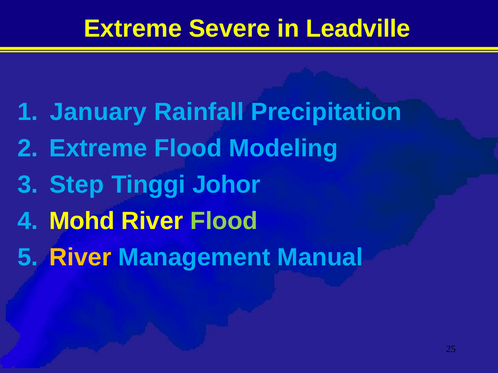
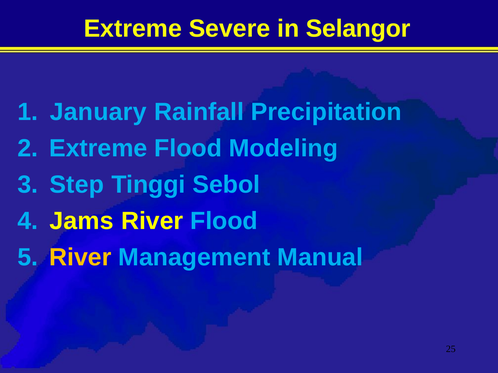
Leadville: Leadville -> Selangor (358, 29)
Johor: Johor -> Sebol (226, 185)
Mohd: Mohd -> Jams (82, 221)
Flood colour: light green -> light blue (224, 221)
